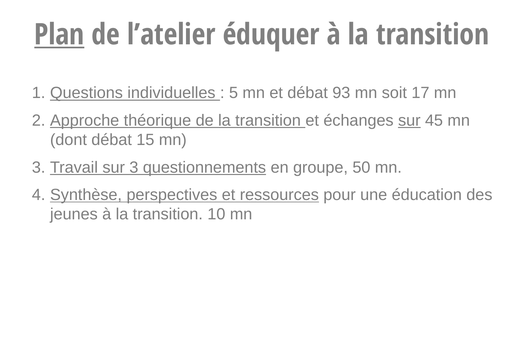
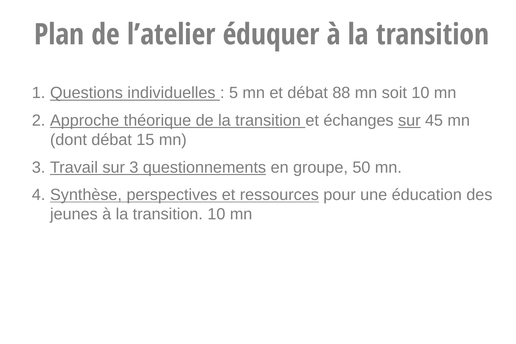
Plan underline: present -> none (59, 35)
93: 93 -> 88 (341, 93)
soit 17: 17 -> 10 (420, 93)
